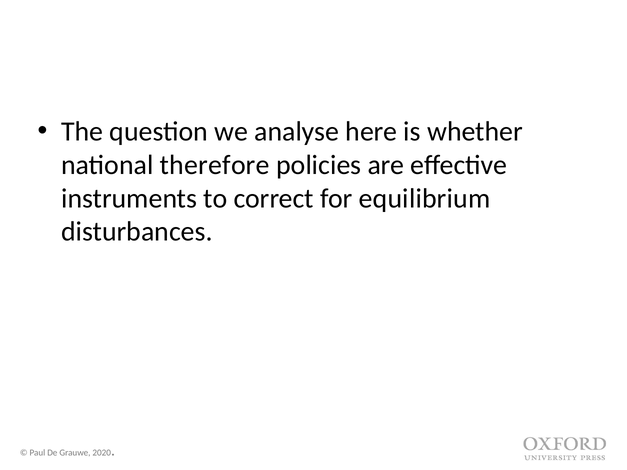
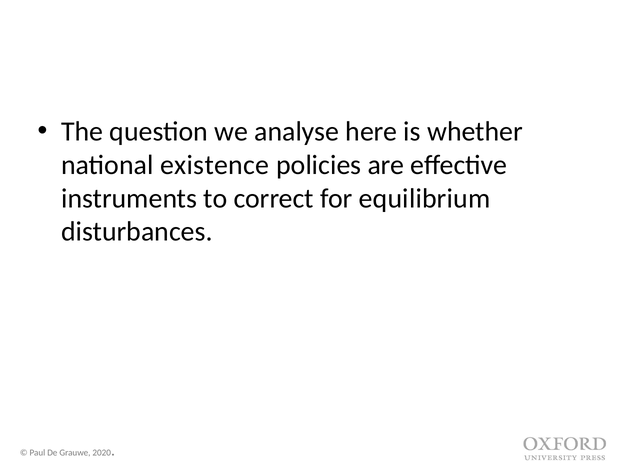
therefore: therefore -> existence (215, 165)
